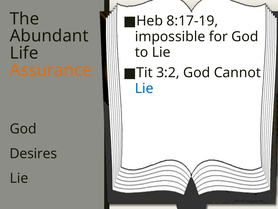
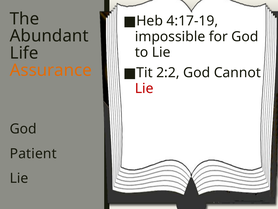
8:17-19: 8:17-19 -> 4:17-19 (192, 21)
3:2: 3:2 -> 2:2 (168, 73)
Lie colour: blue -> red (144, 88)
Desires: Desires -> Patient (33, 153)
